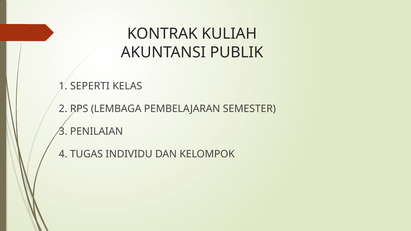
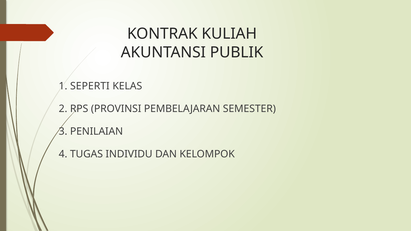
LEMBAGA: LEMBAGA -> PROVINSI (116, 109)
